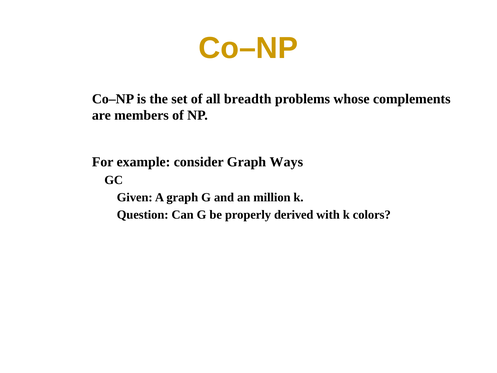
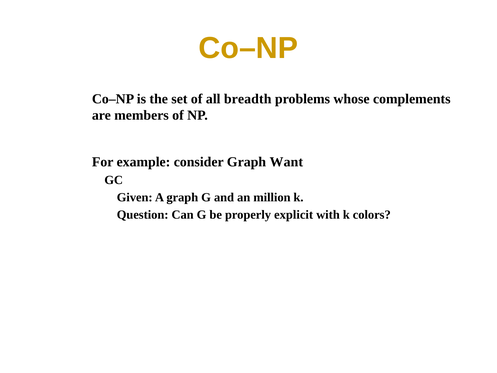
Ways: Ways -> Want (286, 162)
derived: derived -> explicit (294, 215)
